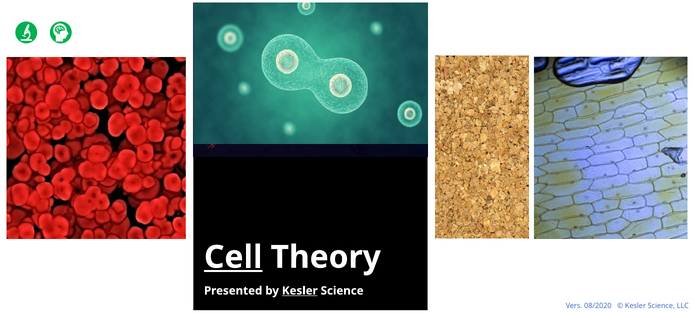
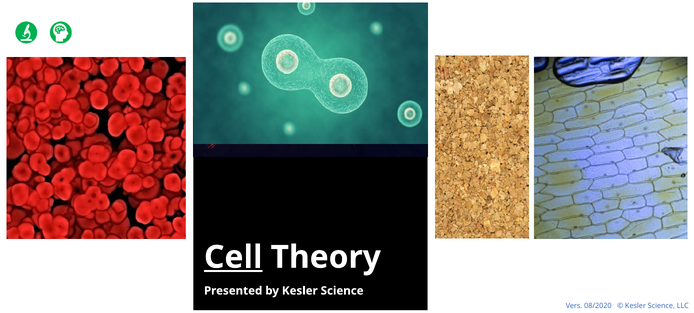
Kesler underline: present -> none (300, 290)
